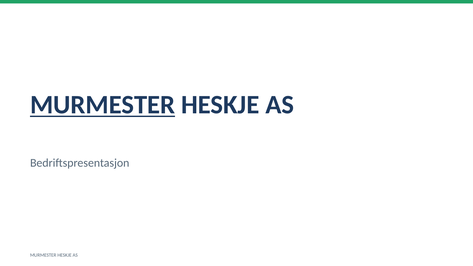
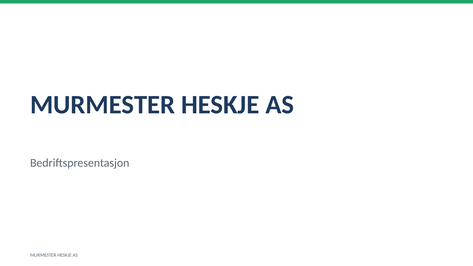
MURMESTER underline: present -> none (103, 105)
